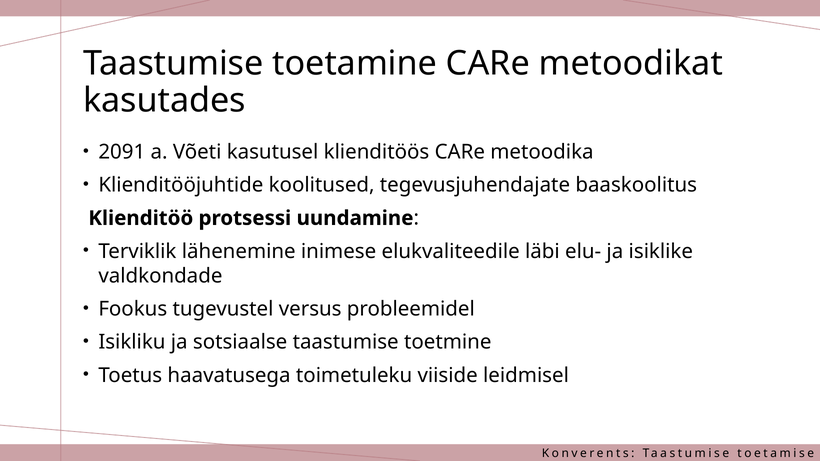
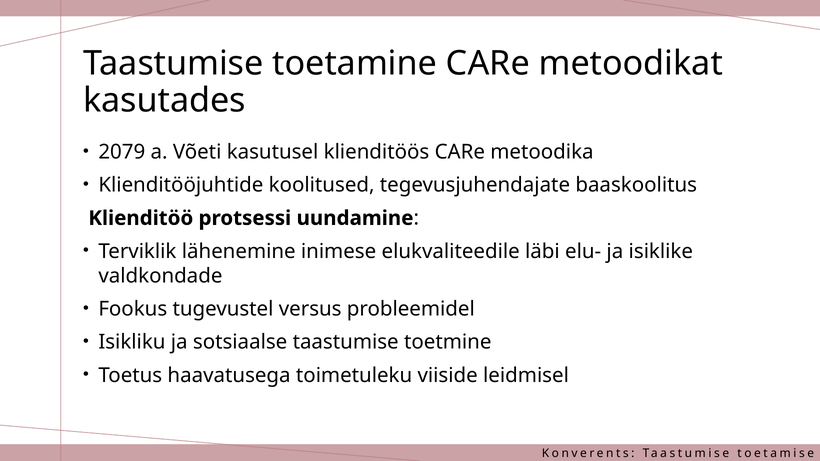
2091: 2091 -> 2079 (122, 152)
